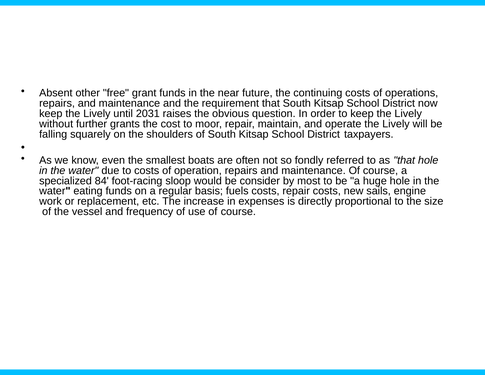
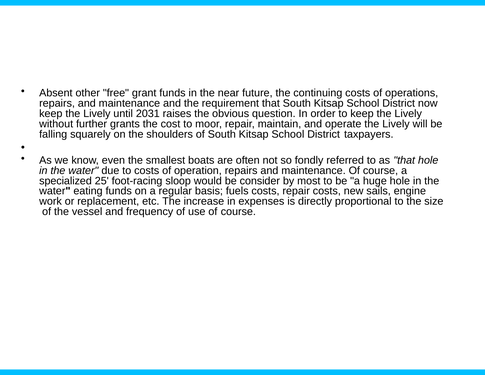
84: 84 -> 25 (102, 181)
